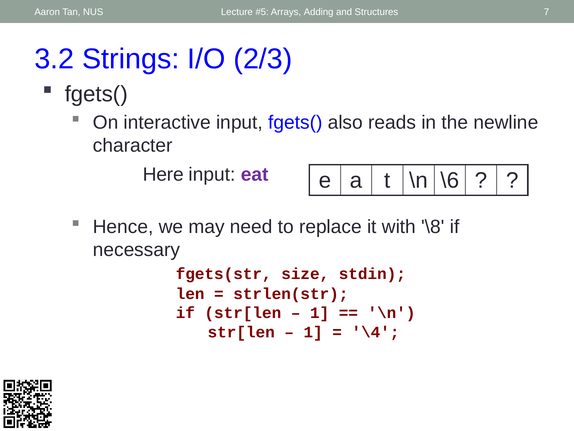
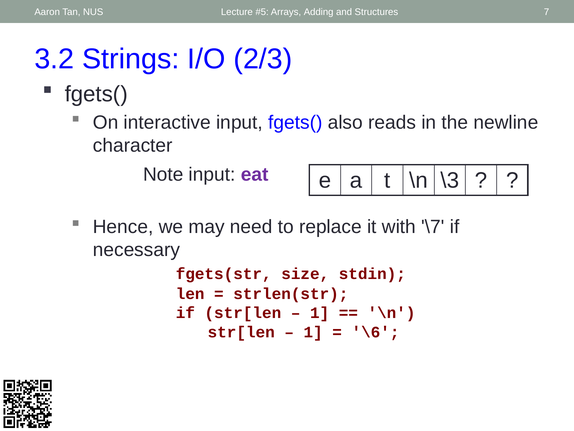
Here: Here -> Note (163, 174)
\6: \6 -> \3 (450, 180)
\8: \8 -> \7 (433, 227)
\4: \4 -> \6 (375, 332)
